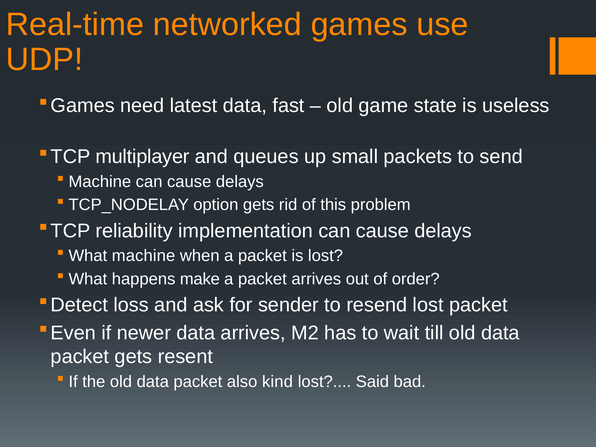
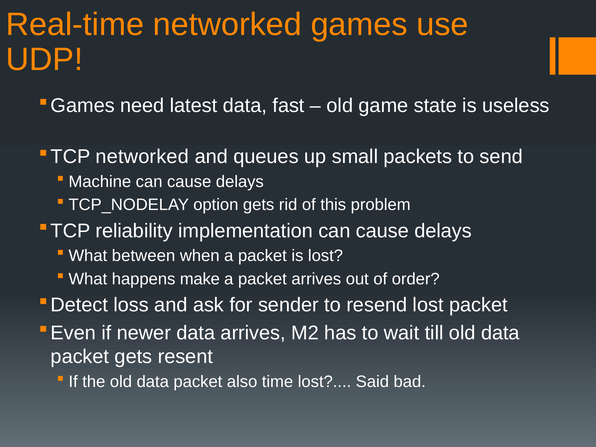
multiplayer: multiplayer -> networked (142, 157)
What machine: machine -> between (144, 256)
kind: kind -> time (278, 382)
